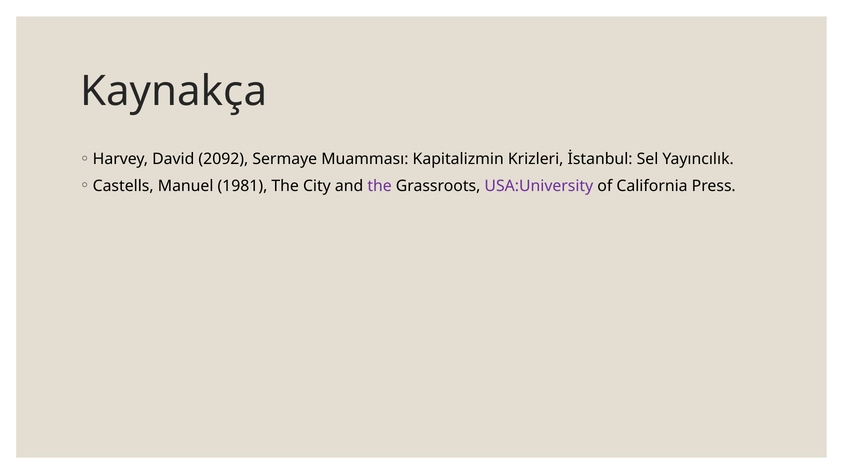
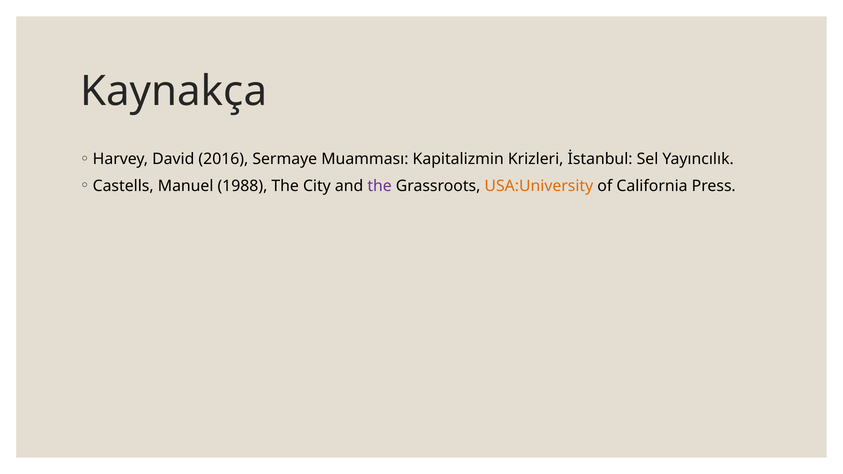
2092: 2092 -> 2016 (223, 159)
1981: 1981 -> 1988 (242, 186)
USA:University colour: purple -> orange (539, 186)
